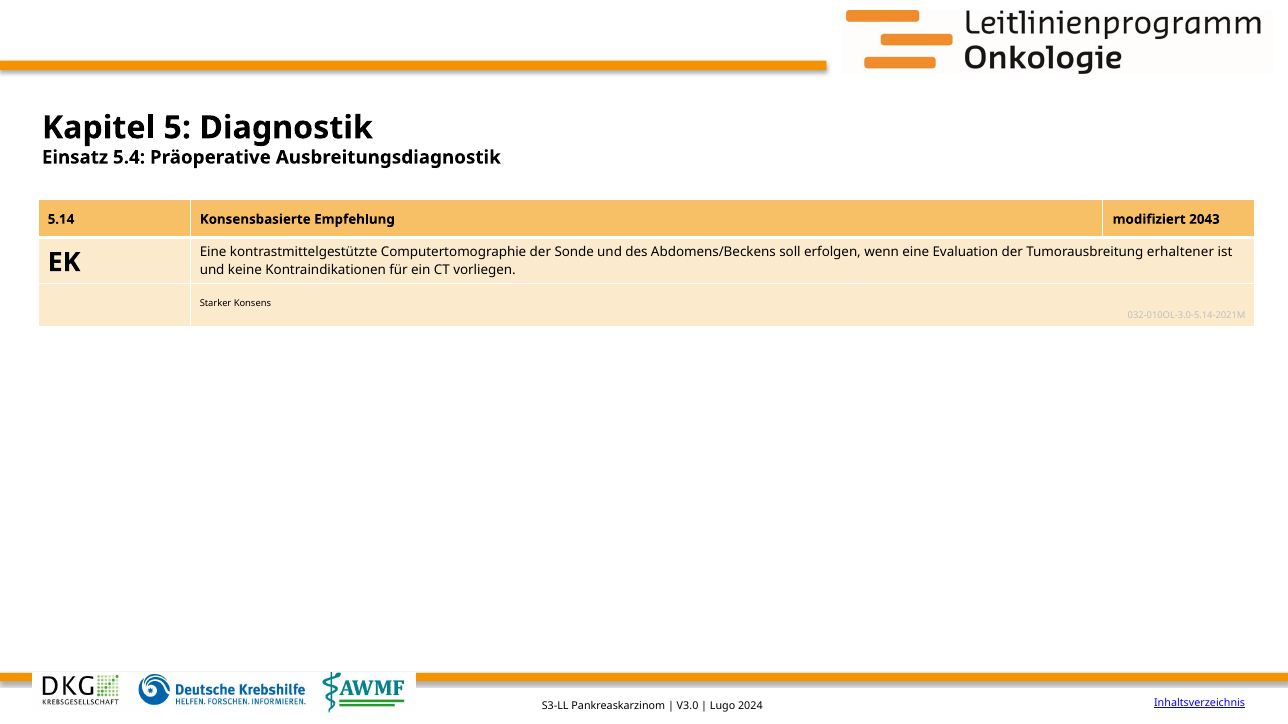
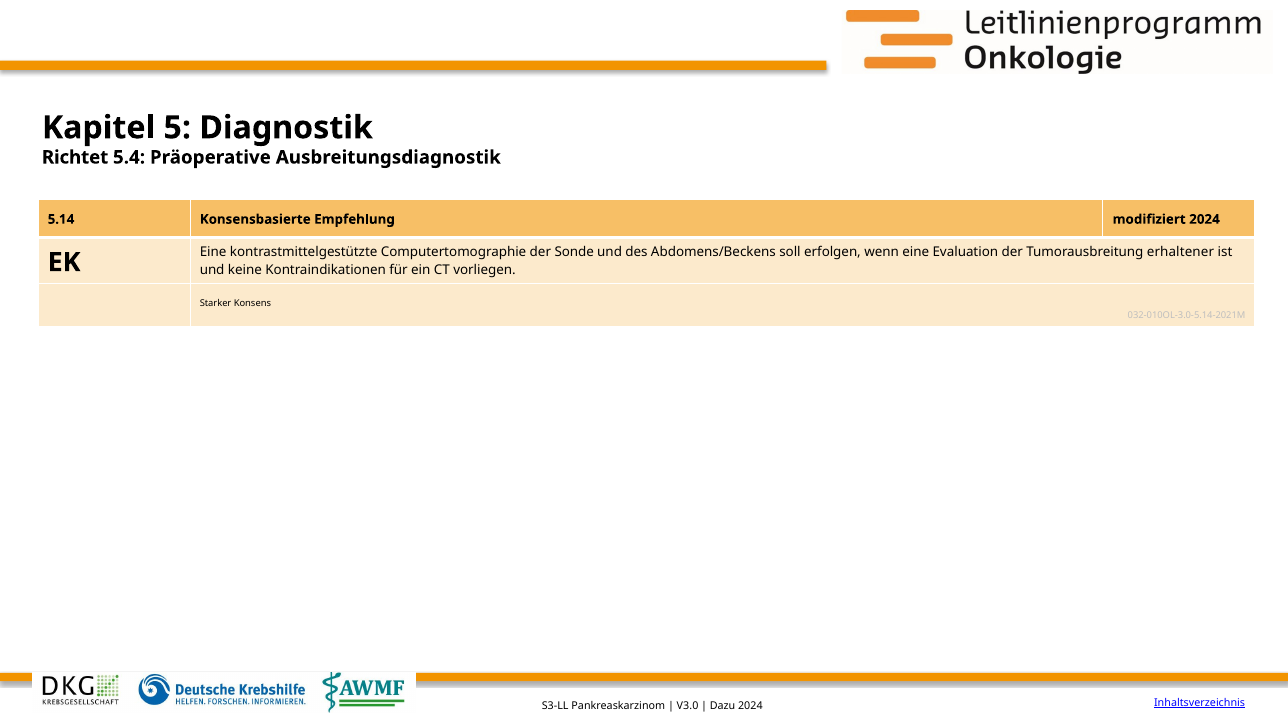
Einsatz: Einsatz -> Richtet (75, 157)
modifiziert 2043: 2043 -> 2024 (1204, 219)
Lugo: Lugo -> Dazu (723, 706)
